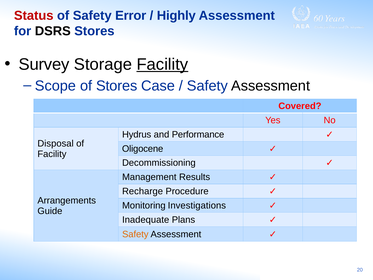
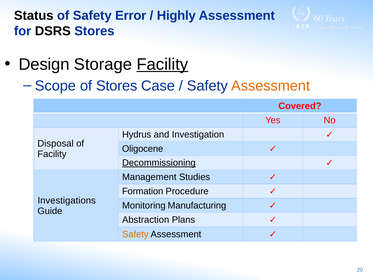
Status colour: red -> black (34, 16)
Survey: Survey -> Design (44, 64)
Assessment colour: black -> orange (271, 86)
Performance: Performance -> Investigation (198, 134)
Decommissioning underline: none -> present (159, 163)
Results: Results -> Studies (195, 177)
Recharge: Recharge -> Formation (143, 191)
Arrangements: Arrangements -> Investigations (67, 200)
Investigations: Investigations -> Manufacturing (197, 205)
Inadequate: Inadequate -> Abstraction (146, 219)
